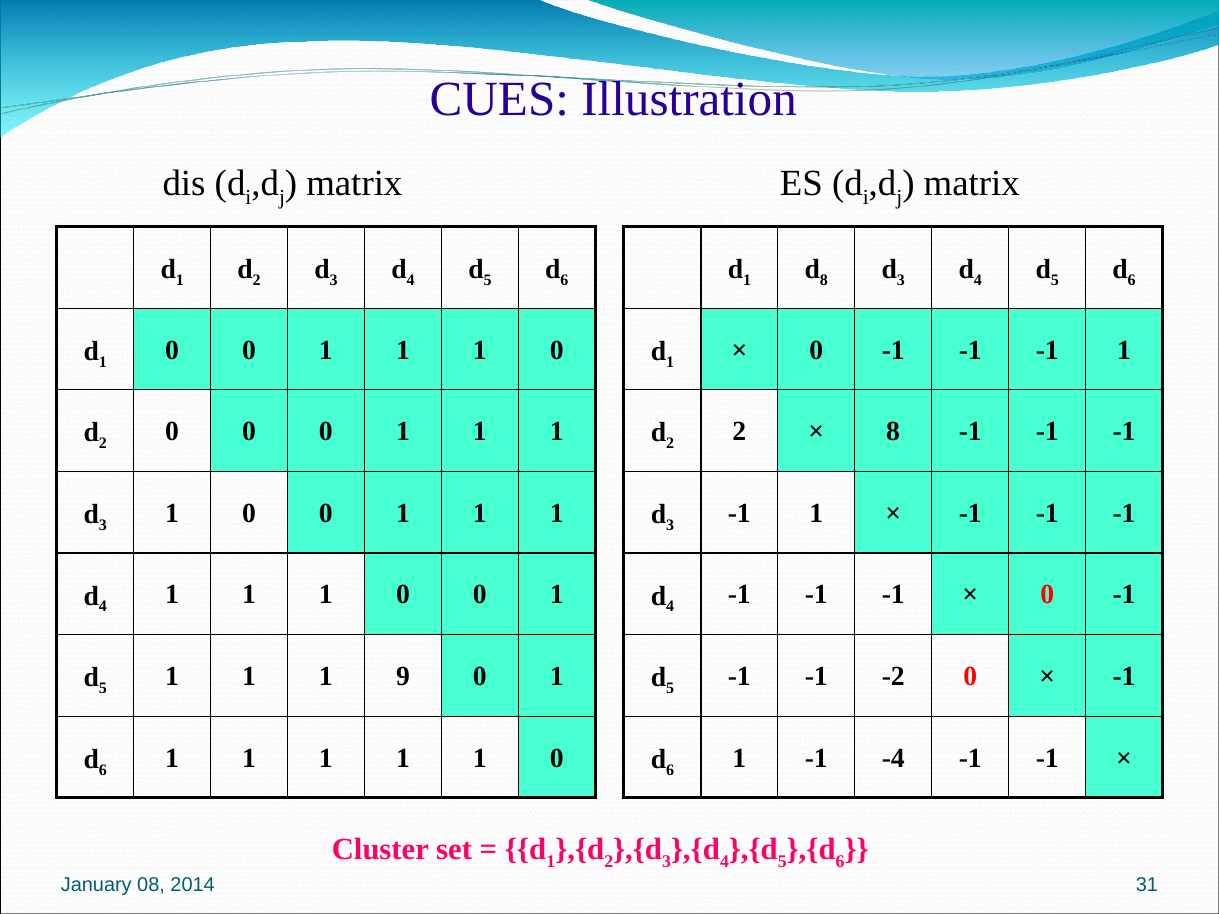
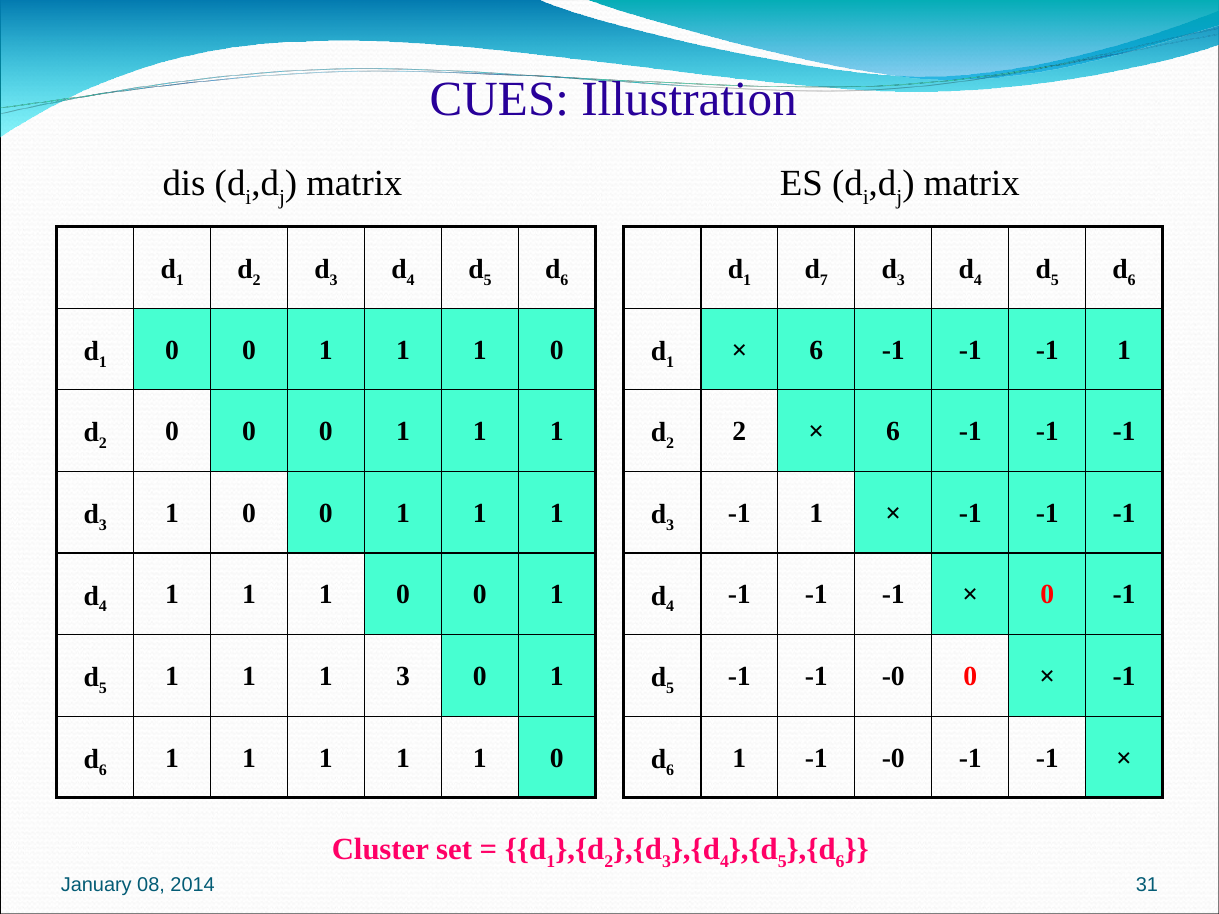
8: 8 -> 7 (824, 280)
0: 0 -> 6 (816, 350)
8: 8 -> 6 (893, 432)
1 9: 9 -> 3 (403, 676)
-1 -1 -2: -2 -> -0 (893, 676)
1 -1 -4: -4 -> -0 (893, 758)
